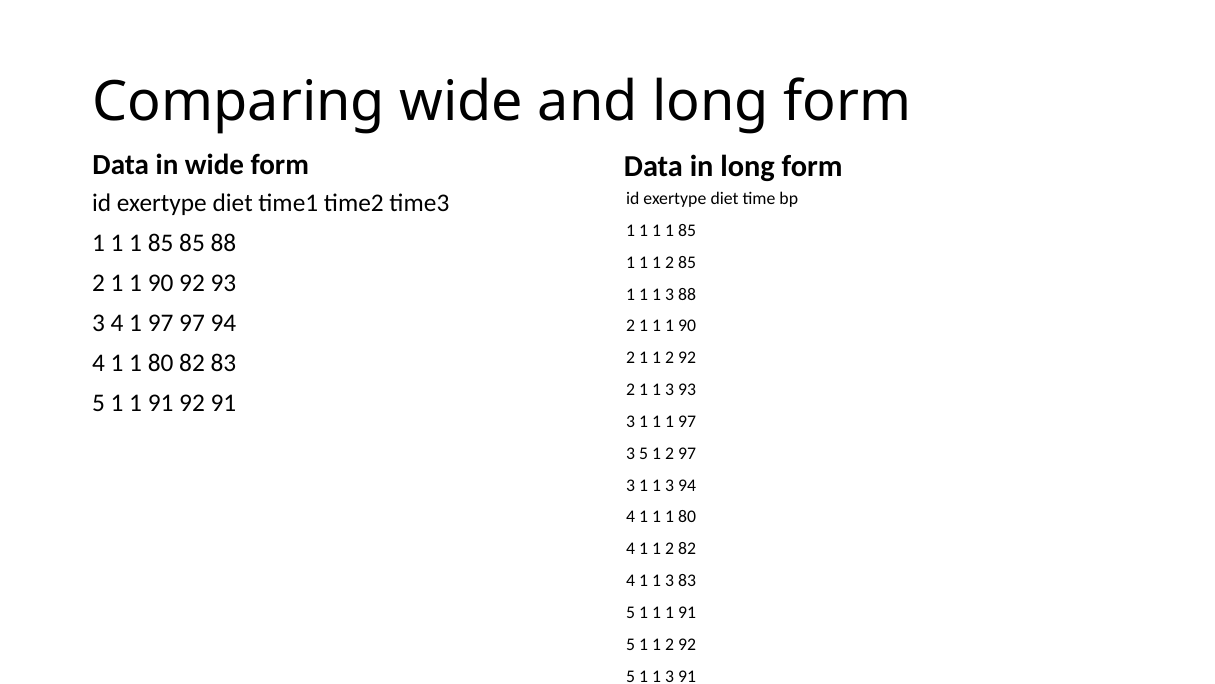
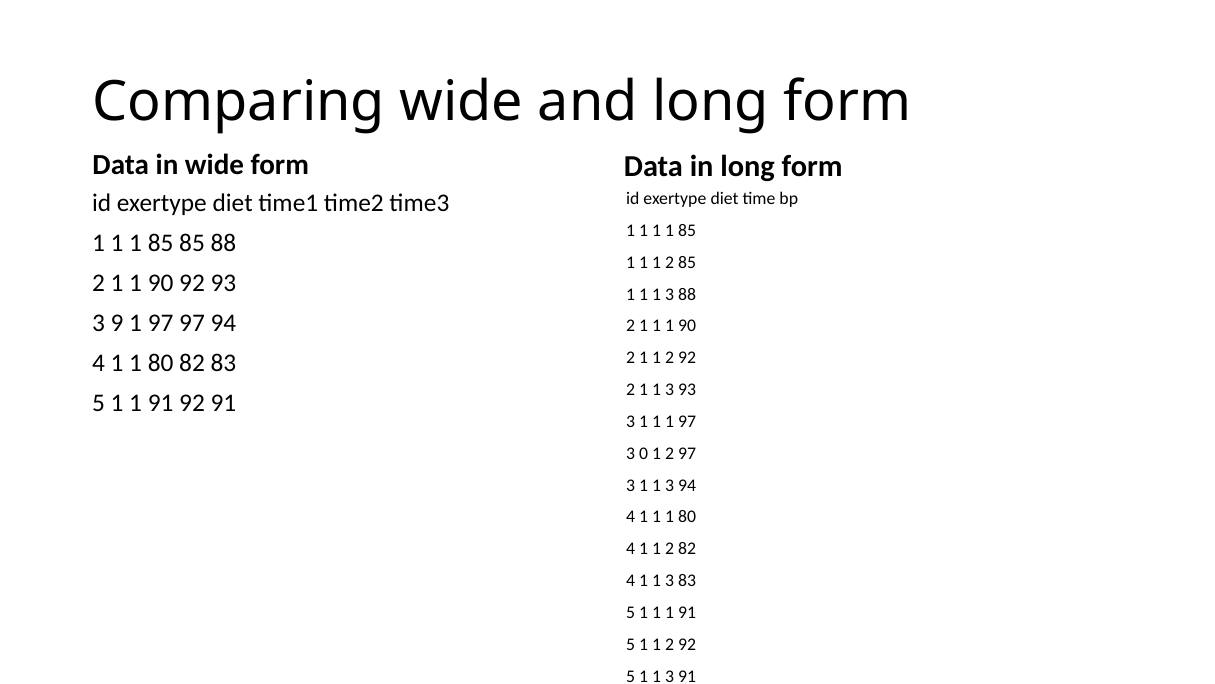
3 4: 4 -> 9 (117, 323)
3 5: 5 -> 0 (644, 453)
